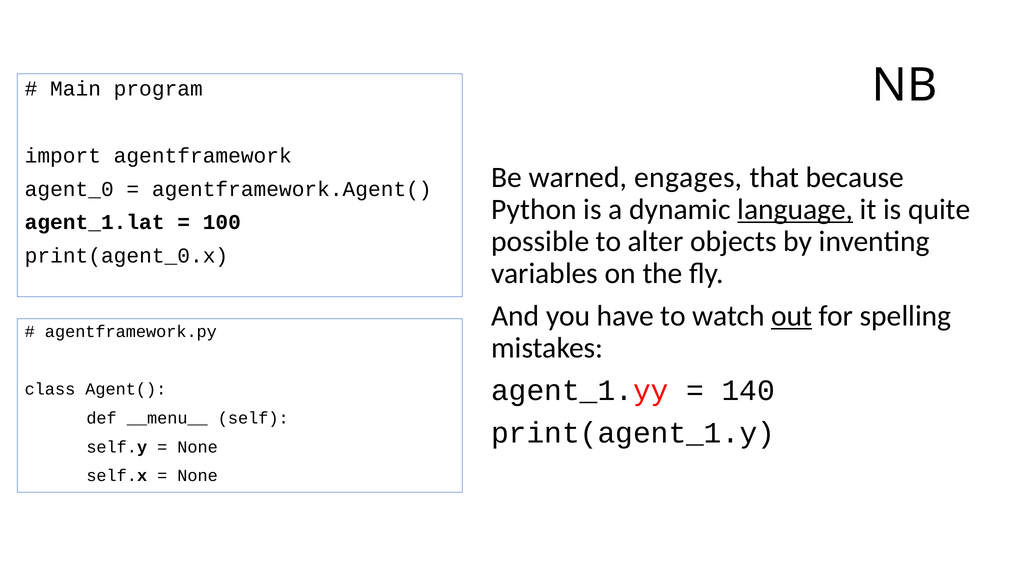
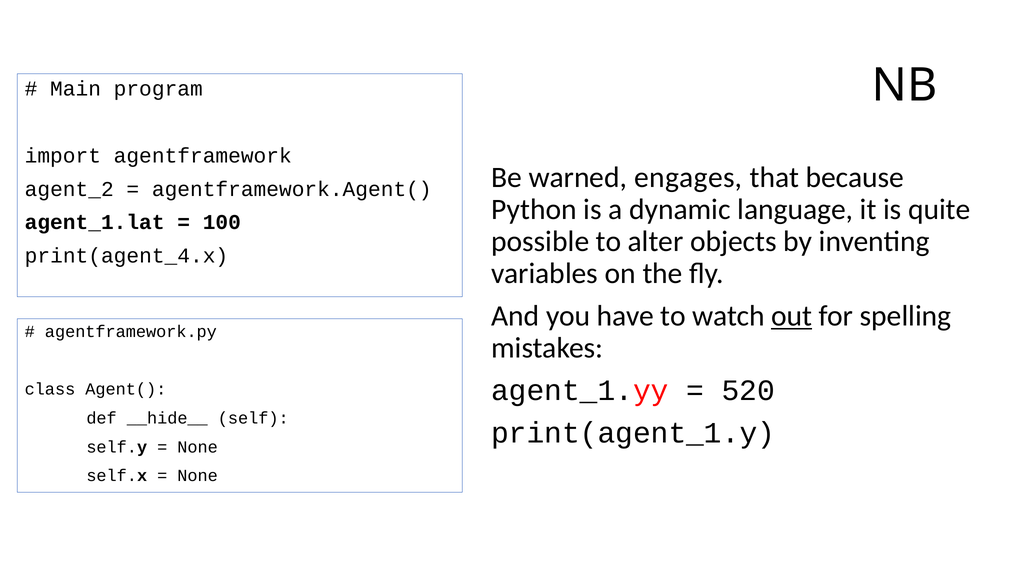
agent_0: agent_0 -> agent_2 (69, 189)
language underline: present -> none (795, 209)
print(agent_0.x: print(agent_0.x -> print(agent_4.x (126, 256)
140: 140 -> 520 (748, 391)
__menu__: __menu__ -> __hide__ (167, 418)
